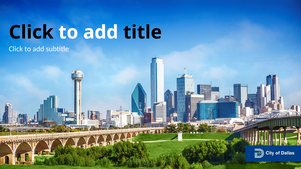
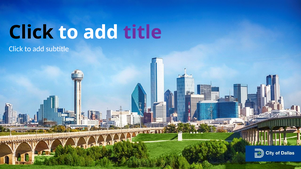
title colour: black -> purple (143, 32)
